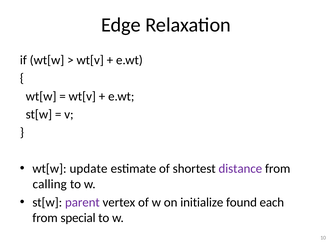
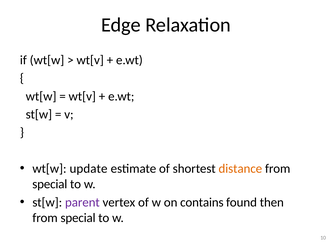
distance colour: purple -> orange (240, 169)
calling: calling -> special (50, 184)
initialize: initialize -> contains (202, 202)
each: each -> then (272, 202)
